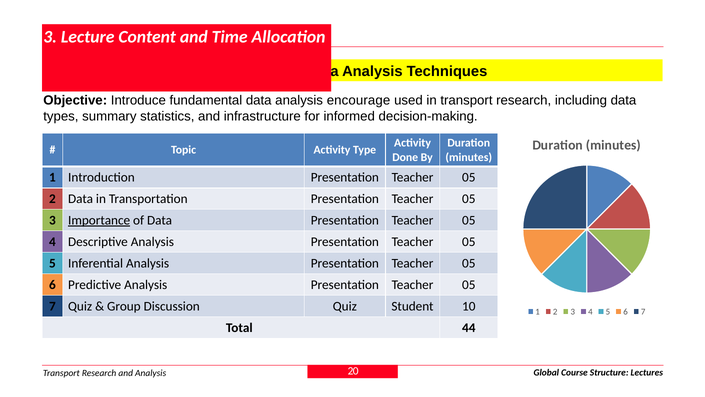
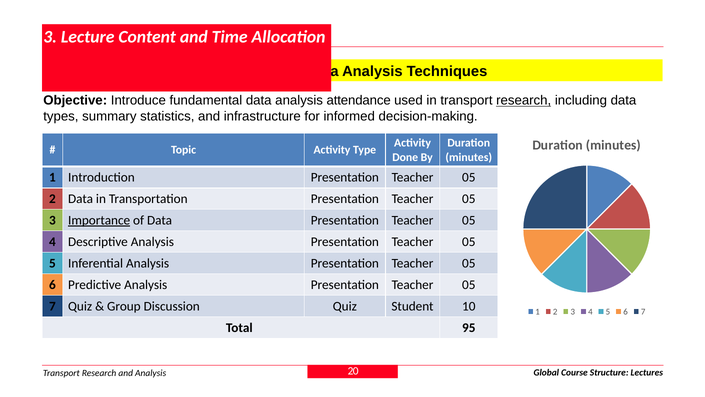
encourage: encourage -> attendance (359, 100)
research underline: none -> present (524, 100)
44: 44 -> 95 (469, 327)
